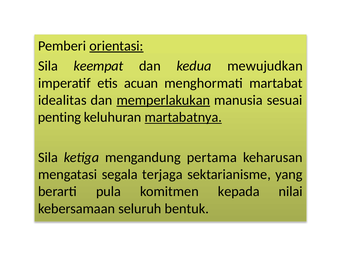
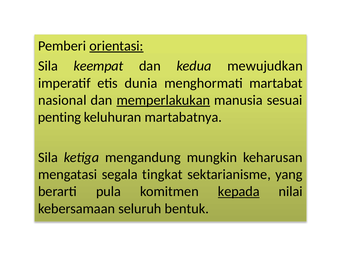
acuan: acuan -> dunia (141, 83)
idealitas: idealitas -> nasional (62, 100)
martabatnya underline: present -> none (183, 117)
pertama: pertama -> mungkin (212, 157)
terjaga: terjaga -> tingkat (162, 174)
kepada underline: none -> present (239, 191)
